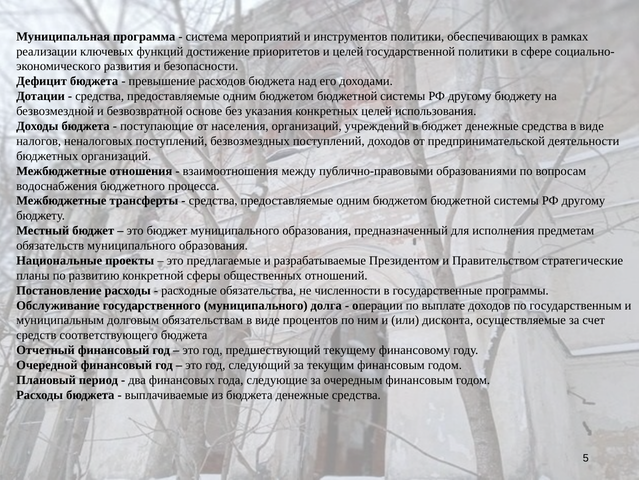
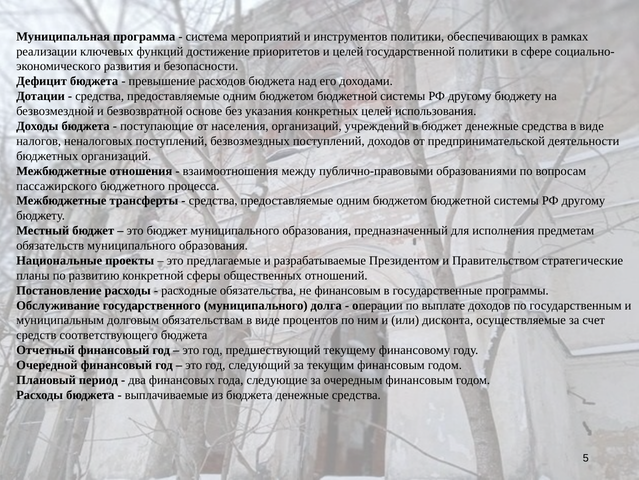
водоснабжения: водоснабжения -> пассажирского (57, 186)
не численности: численности -> финансовым (348, 290)
